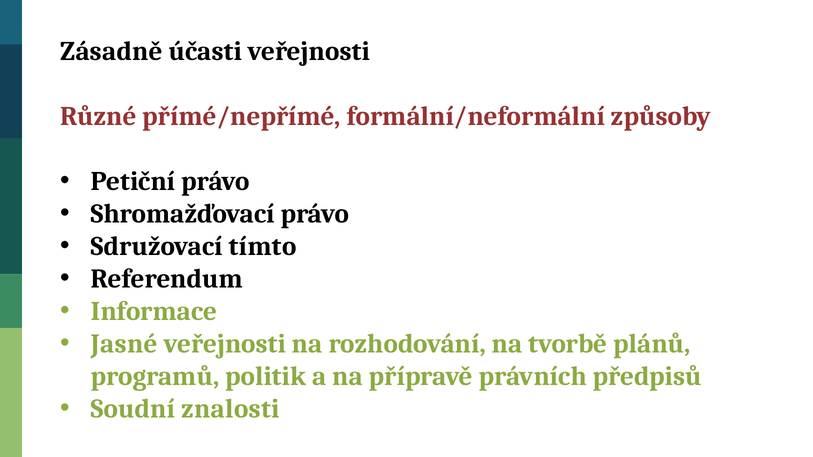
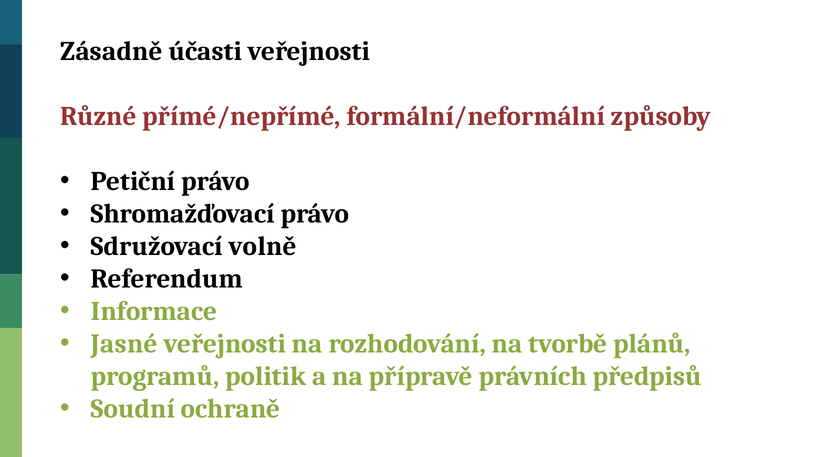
tímto: tímto -> volně (263, 247)
znalosti: znalosti -> ochraně (231, 409)
